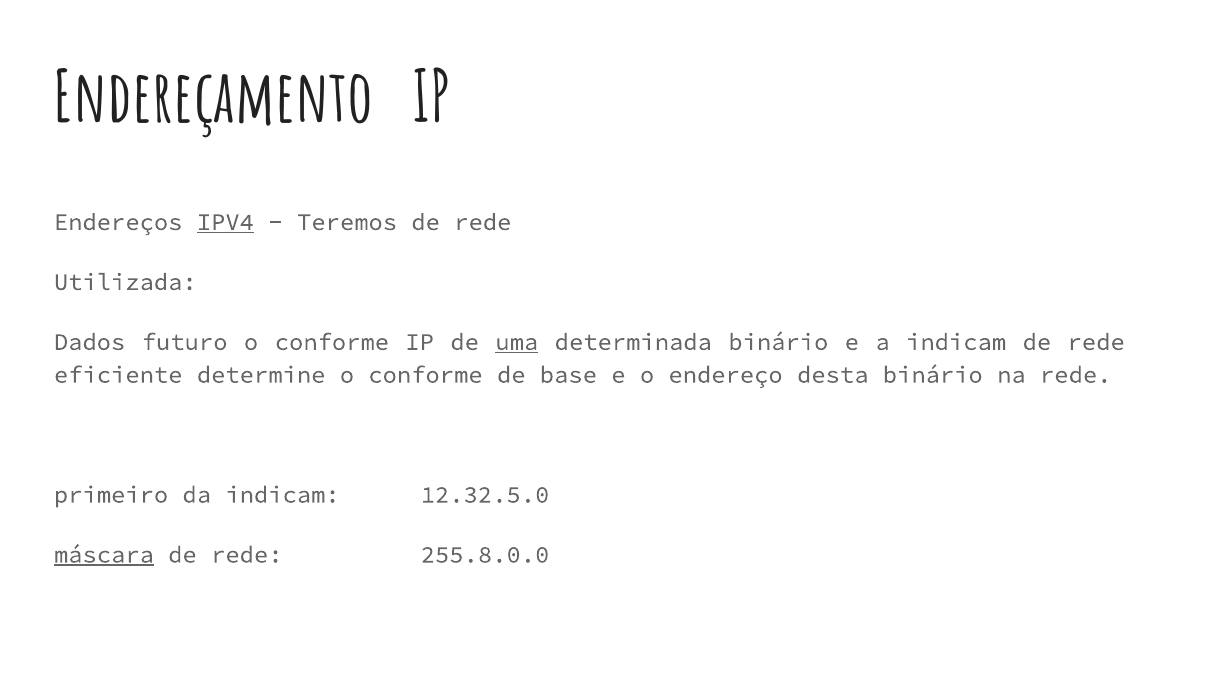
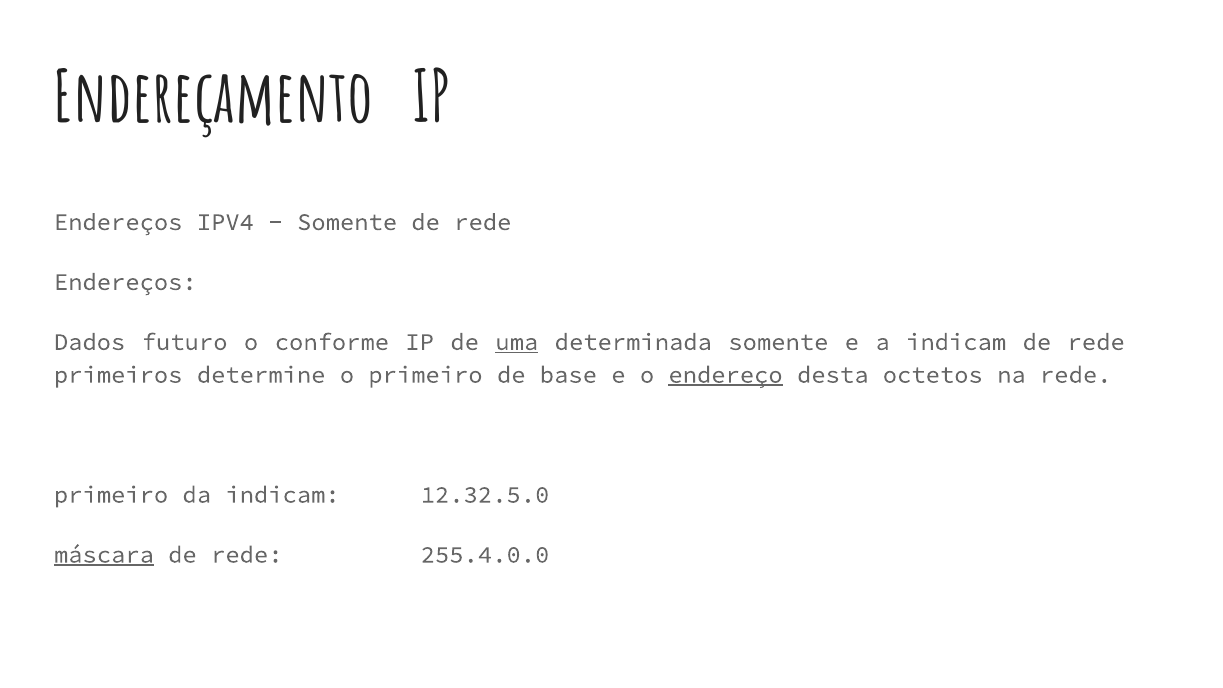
IPV4 underline: present -> none (225, 222)
Teremos: Teremos -> Somente (347, 222)
Utilizada: Utilizada -> Endereços (125, 282)
determinada binário: binário -> somente (778, 342)
eficiente: eficiente -> primeiros (118, 375)
determine o conforme: conforme -> primeiro (425, 375)
endereço underline: none -> present (726, 375)
desta binário: binário -> octetos (933, 375)
255.8.0.0: 255.8.0.0 -> 255.4.0.0 (485, 555)
